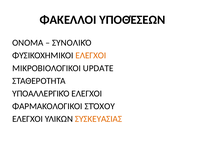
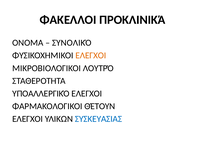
ΥΠΟΘΈΣΕΩΝ: ΥΠΟΘΈΣΕΩΝ -> ΠΡΟΚΛΙΝΙΚΆ (132, 20)
UPDATE: UPDATE -> ΛΟΥΤΡΌ (98, 69)
ΣΤΌΧΟΥ: ΣΤΌΧΟΥ -> ΘΈΤΟΥΝ (100, 107)
ΣΥΣΚΕΥΑΣΙΑΣ colour: orange -> blue (99, 120)
